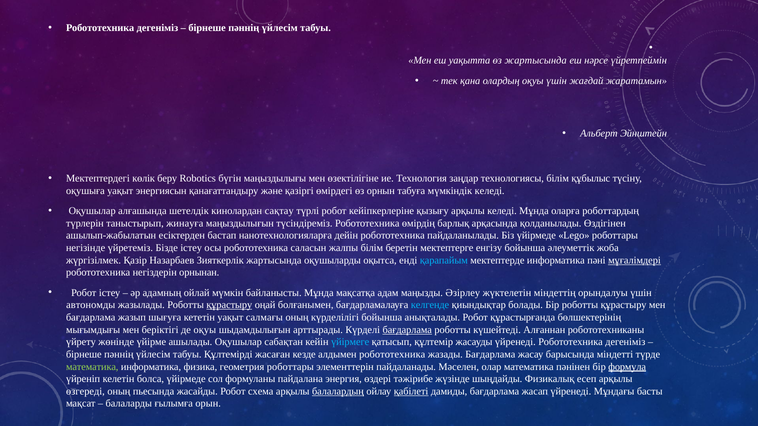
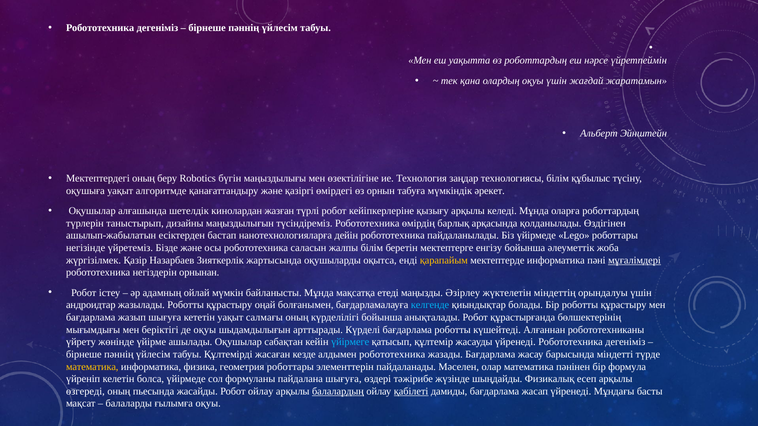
өз жартысында: жартысында -> роботтардың (536, 61)
Мектептердегі көлік: көлік -> оның (144, 178)
энергиясын: энергиясын -> алгоритмде (161, 191)
мүмкіндік келеді: келеді -> әрекет (490, 191)
сақтау: сақтау -> жазған (279, 211)
жинауға: жинауға -> дизайны (185, 223)
Бізде істеу: істеу -> және (191, 248)
қарапайым colour: light blue -> yellow (444, 260)
адам: адам -> етеді (388, 293)
автономды: автономды -> андроидтар (91, 305)
құрастыру underline: present -> none (229, 305)
бағдарлама underline: present -> none (407, 330)
математика colour: light green -> yellow (92, 367)
формула underline: present -> none (627, 367)
пайдалана энергия: энергия -> шығуға (344, 379)
Робот схема: схема -> ойлау (261, 392)
ғылымға орын: орын -> оқуы (208, 404)
